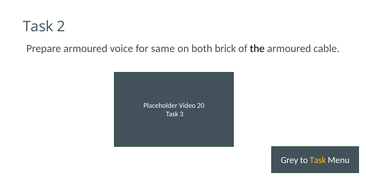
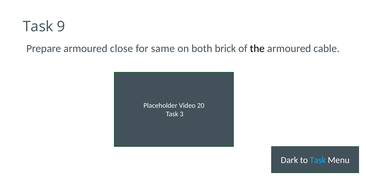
2: 2 -> 9 (61, 27)
voice: voice -> close (122, 48)
Grey: Grey -> Dark (289, 160)
Task colour: yellow -> light blue (318, 160)
